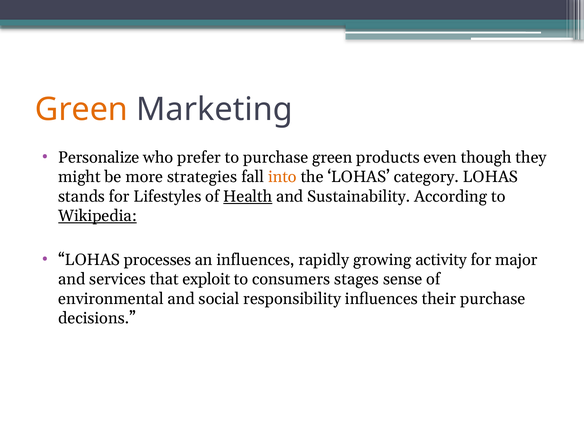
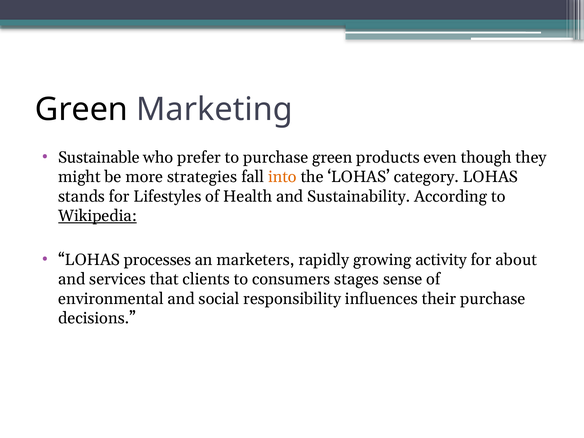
Green colour: orange -> black (81, 109)
Personalize: Personalize -> Sustainable (99, 157)
Health underline: present -> none (248, 196)
an influences: influences -> marketers (255, 260)
major: major -> about (516, 260)
exploit: exploit -> clients (206, 279)
